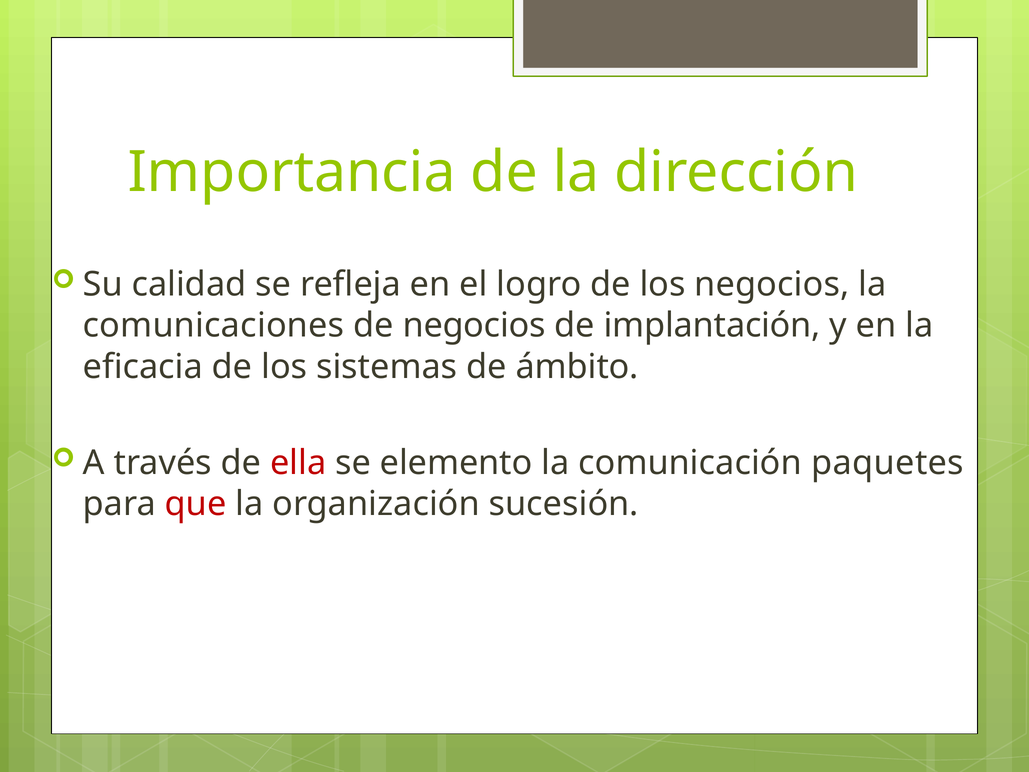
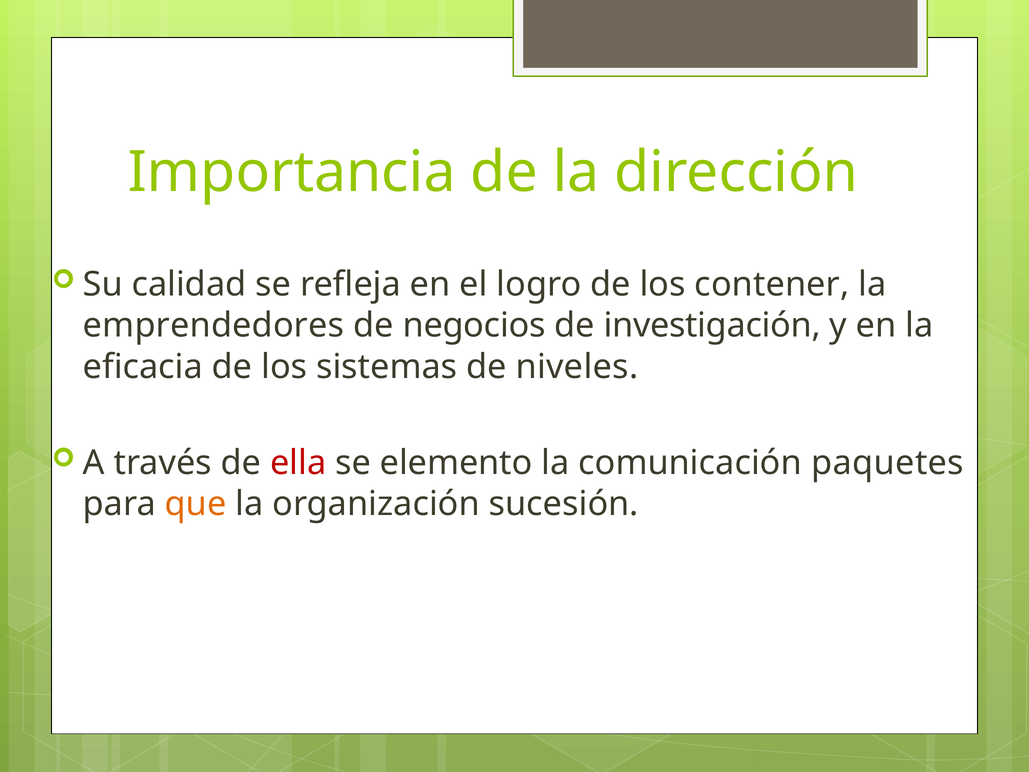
los negocios: negocios -> contener (772, 284)
comunicaciones: comunicaciones -> emprendedores (214, 326)
implantación: implantación -> investigación (712, 326)
ámbito: ámbito -> niveles (577, 367)
que colour: red -> orange (196, 504)
